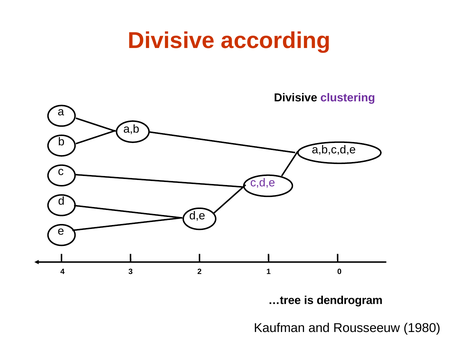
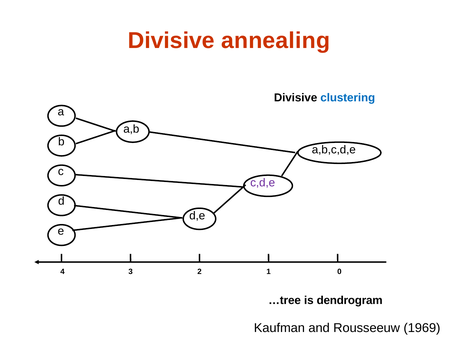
according: according -> annealing (276, 41)
clustering colour: purple -> blue (348, 98)
1980: 1980 -> 1969 (422, 328)
